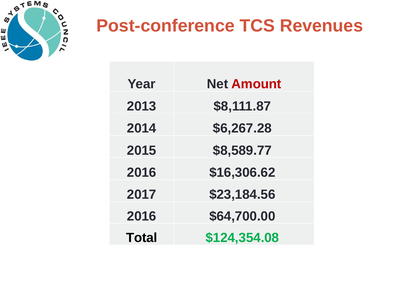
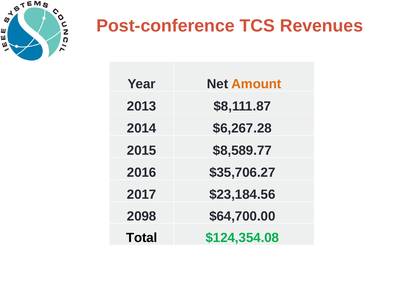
Amount colour: red -> orange (256, 84)
$16,306.62: $16,306.62 -> $35,706.27 (242, 172)
2016: 2016 -> 2098 (142, 216)
